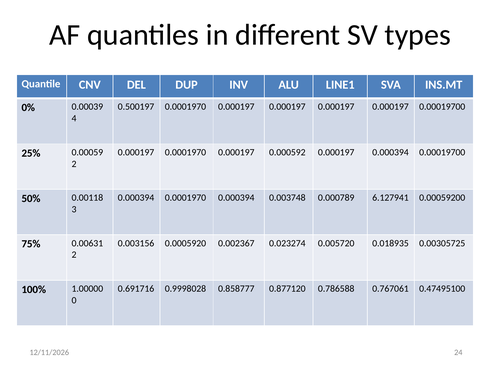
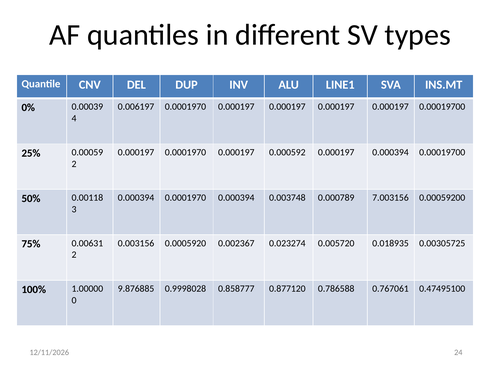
0.500197: 0.500197 -> 0.006197 (136, 107)
6.127941: 6.127941 -> 7.003156 (391, 198)
0.691716: 0.691716 -> 9.876885 (136, 289)
